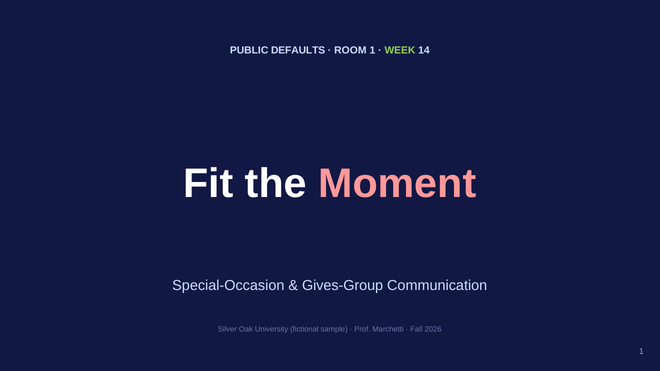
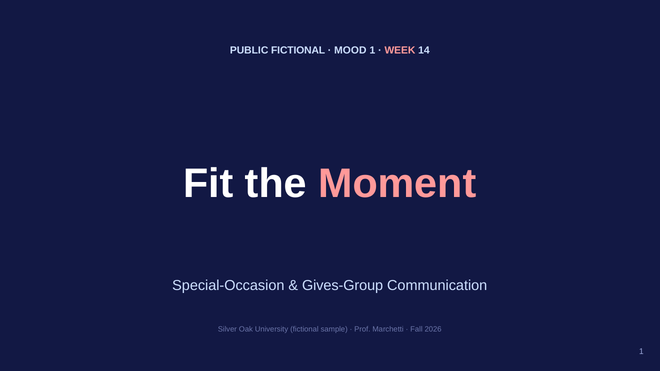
PUBLIC DEFAULTS: DEFAULTS -> FICTIONAL (298, 50)
ROOM: ROOM -> MOOD (350, 50)
WEEK colour: light green -> pink (400, 50)
